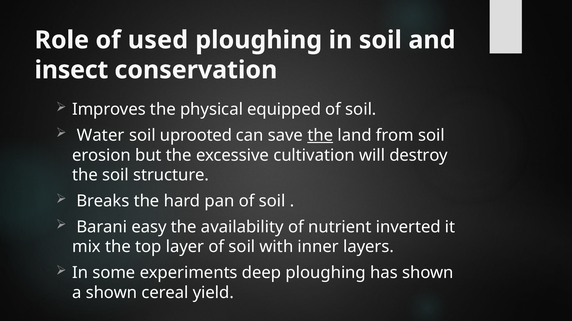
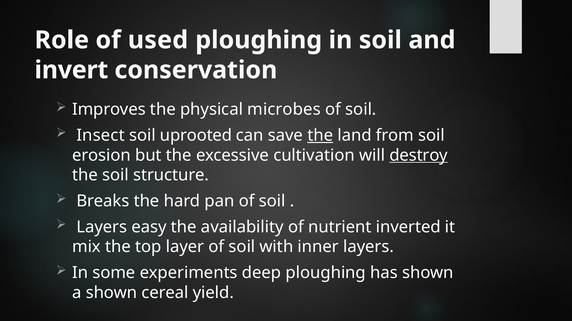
insect: insect -> invert (71, 70)
equipped: equipped -> microbes (284, 110)
Water: Water -> Insect (101, 136)
destroy underline: none -> present (419, 156)
Barani: Barani -> Layers (102, 227)
